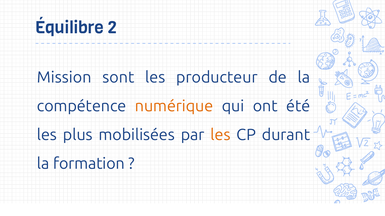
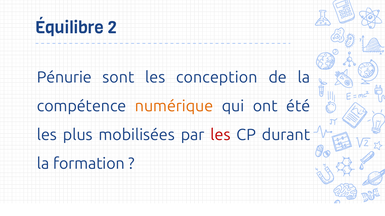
Mission: Mission -> Pénurie (64, 77)
producteur: producteur -> conception (217, 77)
les colour: orange -> red (220, 135)
